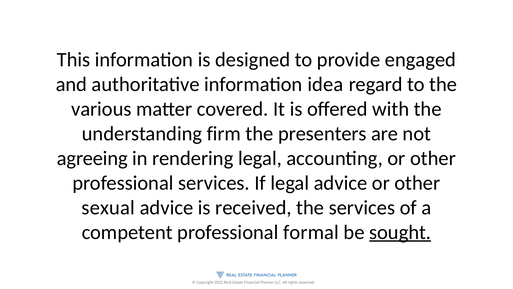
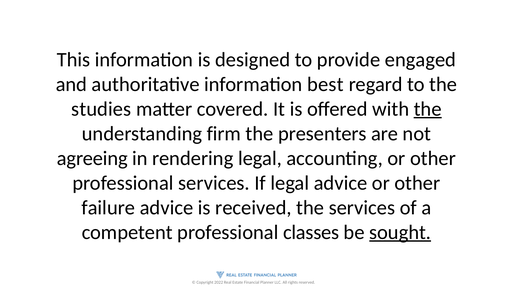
idea: idea -> best (325, 84)
various: various -> studies (101, 109)
the underline: none -> present (428, 109)
sexual: sexual -> failure (108, 207)
formal: formal -> classes (311, 232)
